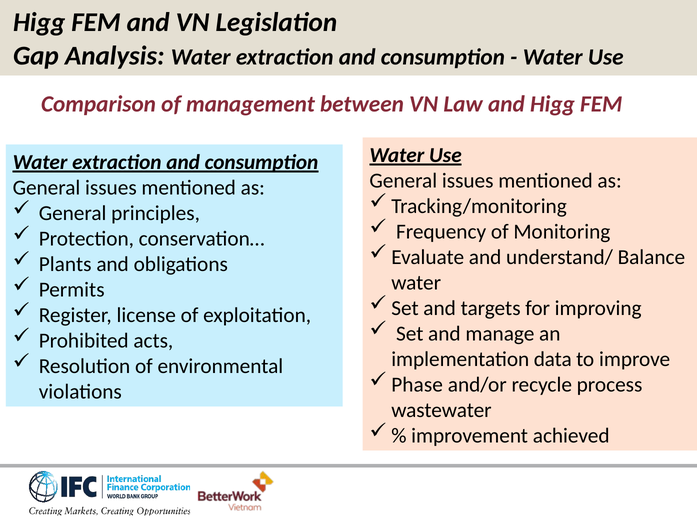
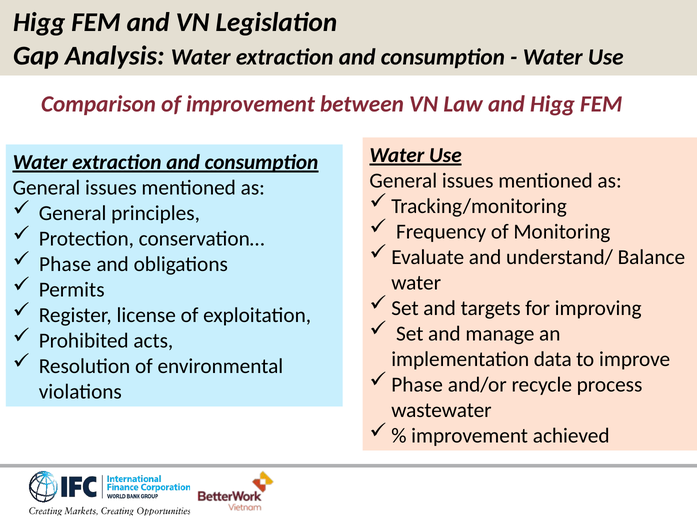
of management: management -> improvement (250, 104)
Plants: Plants -> Phase (65, 265)
